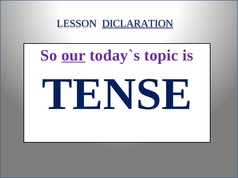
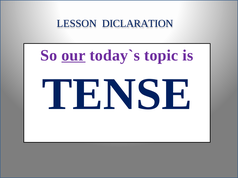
DICLARATION underline: present -> none (138, 24)
